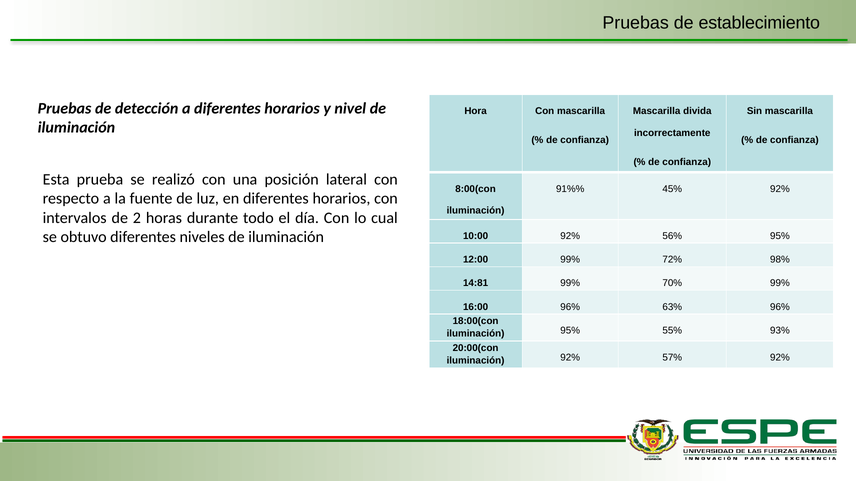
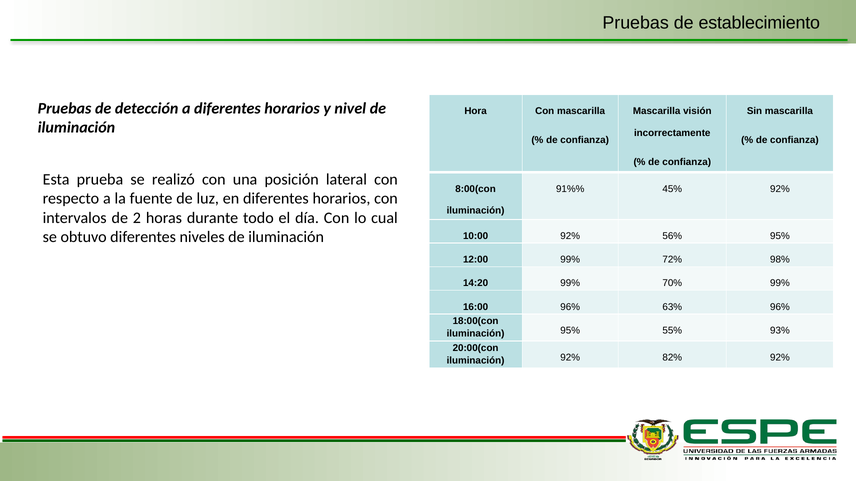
divida: divida -> visión (697, 111)
14:81: 14:81 -> 14:20 (476, 283)
57%: 57% -> 82% (672, 358)
